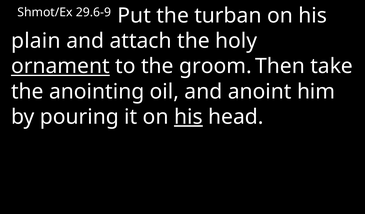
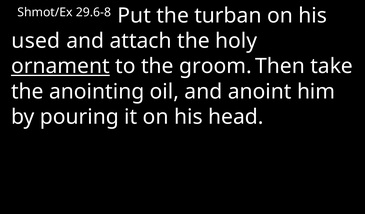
29.6-9: 29.6-9 -> 29.6-8 (93, 12)
plain: plain -> used (36, 41)
his underline: present -> none (188, 117)
